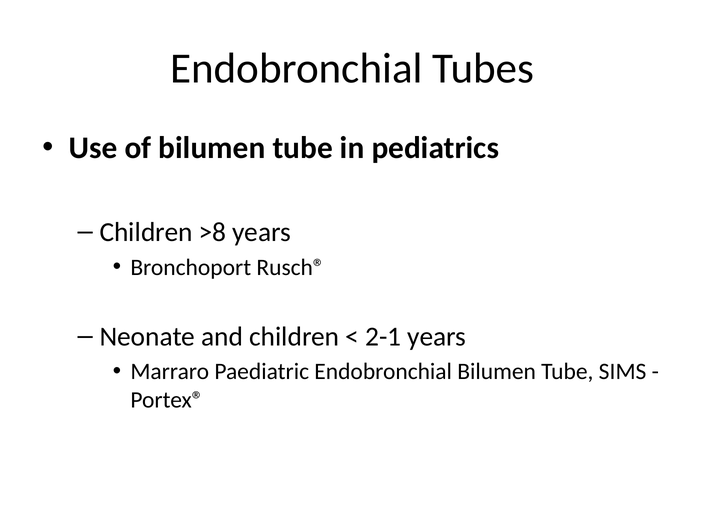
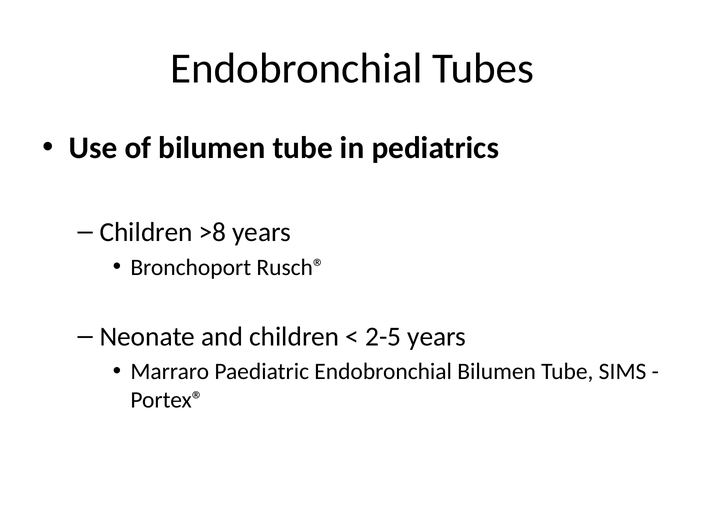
2-1: 2-1 -> 2-5 (383, 336)
